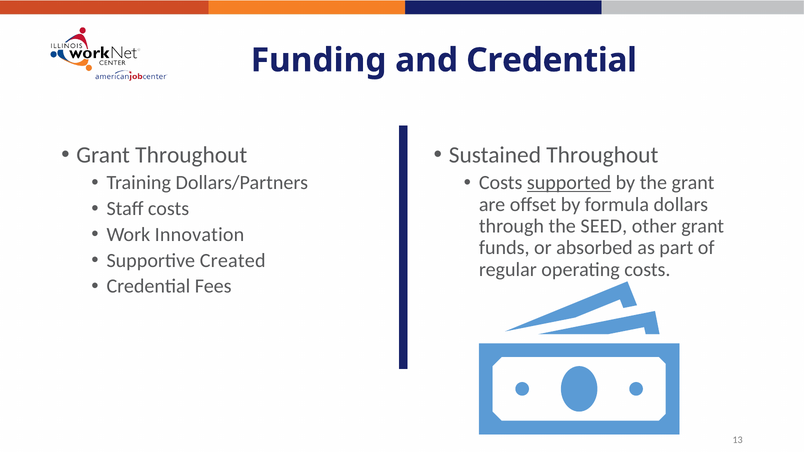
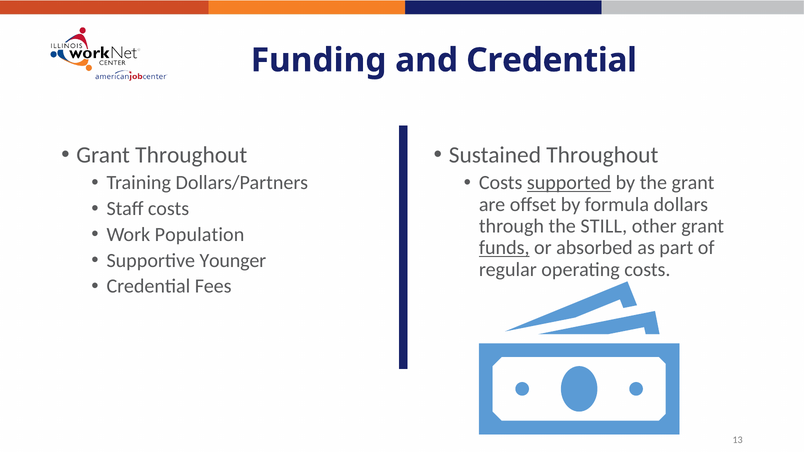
SEED: SEED -> STILL (604, 226)
Innovation: Innovation -> Population (200, 235)
funds underline: none -> present (504, 248)
Created: Created -> Younger (233, 261)
